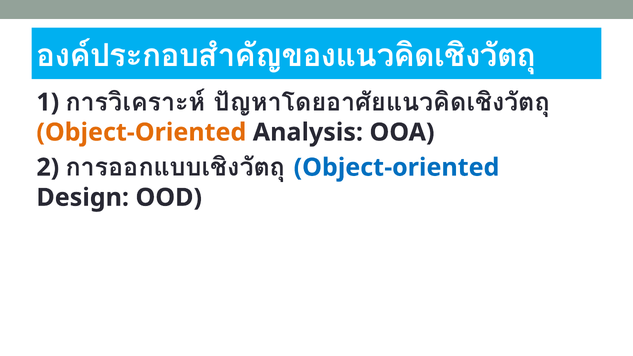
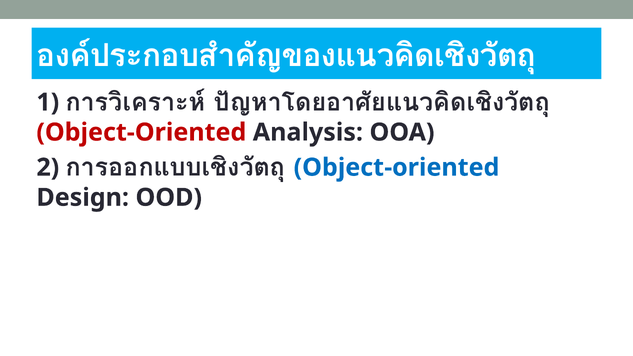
Object-Oriented colour: orange -> red (141, 132)
